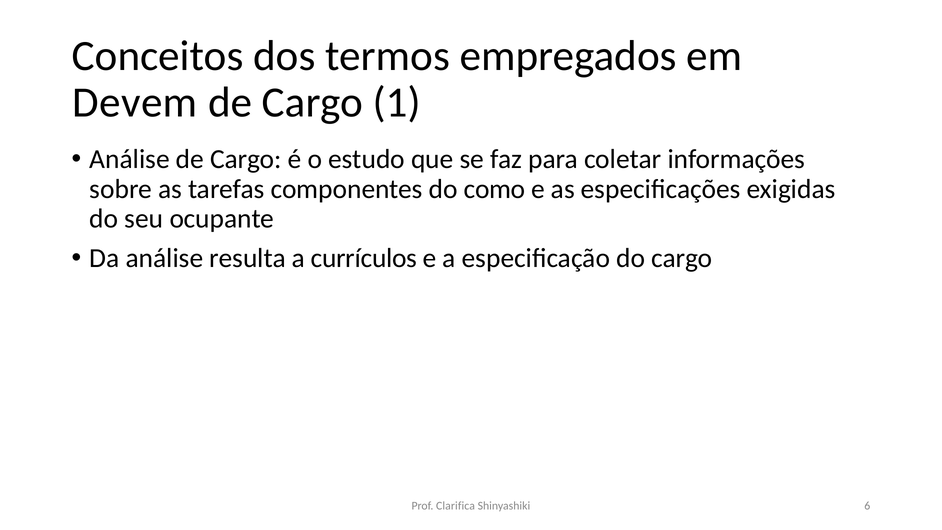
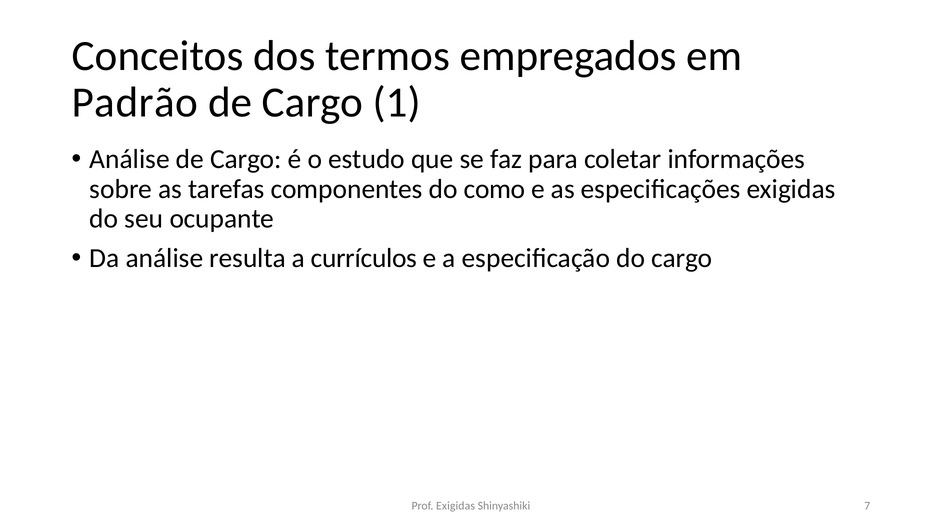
Devem: Devem -> Padrão (135, 102)
Prof Clarifica: Clarifica -> Exigidas (456, 506)
6: 6 -> 7 (867, 506)
